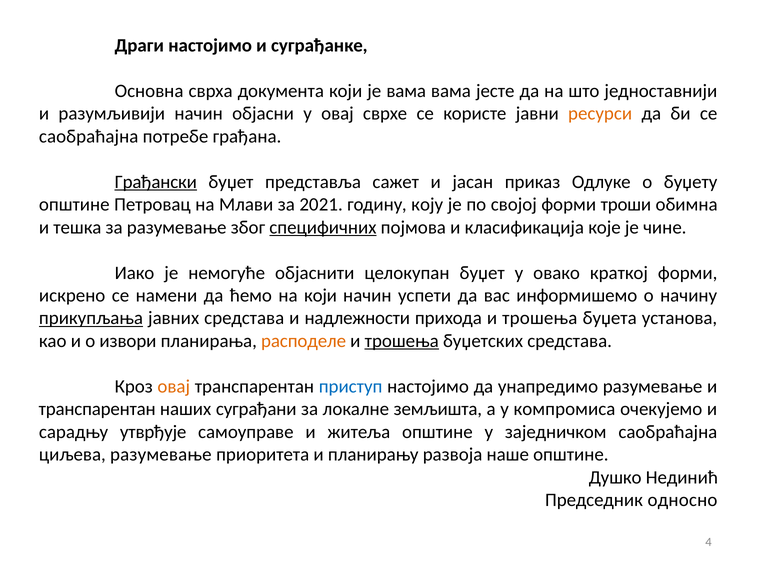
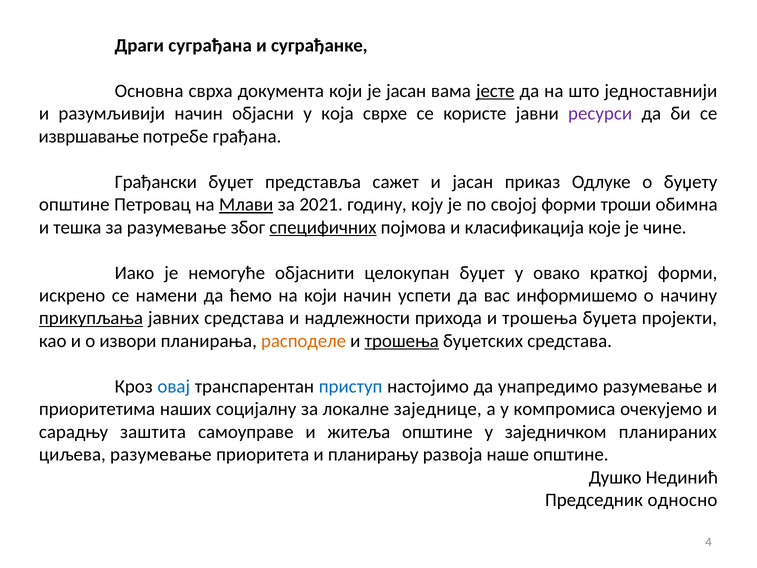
Драги настојимо: настојимо -> суграђана (210, 46)
је вама: вама -> јасан (406, 91)
јесте underline: none -> present (495, 91)
у овај: овај -> која (337, 114)
ресурси colour: orange -> purple (600, 114)
саобраћајна: саобраћајна -> извршавање (89, 136)
Грађански underline: present -> none (156, 182)
Млави underline: none -> present (246, 205)
установа: установа -> пројекти (679, 318)
овај colour: orange -> blue (174, 386)
транспарентан: транспарентан -> приоритетима (97, 409)
суграђани: суграђани -> социјалну (256, 409)
земљишта: земљишта -> заједнице (438, 409)
утврђује: утврђује -> заштита (153, 432)
заједничком саобраћајна: саобраћајна -> планираних (668, 432)
